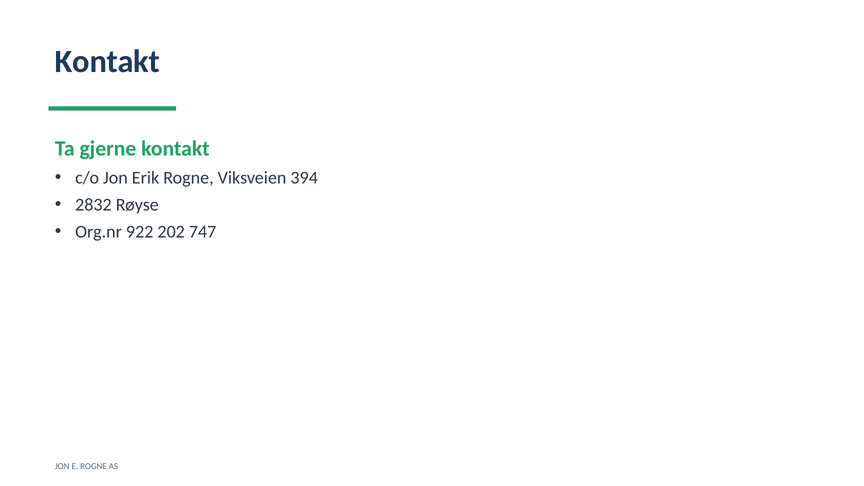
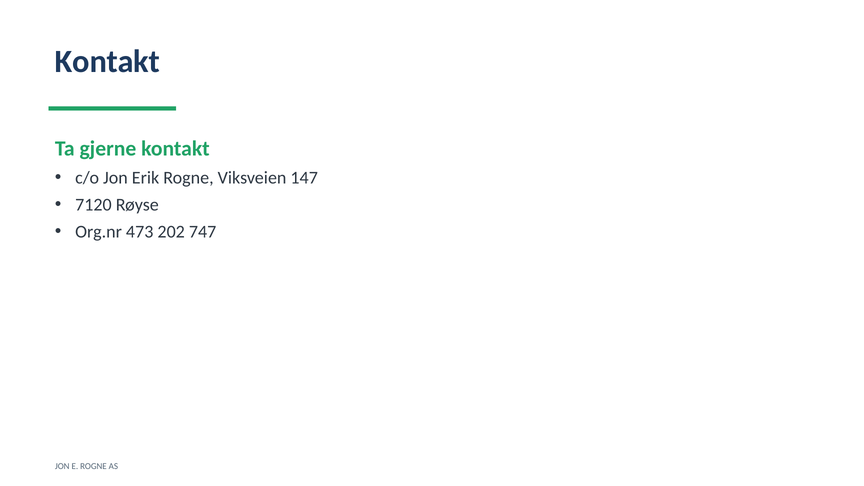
394: 394 -> 147 (304, 178)
2832: 2832 -> 7120 (93, 205)
922: 922 -> 473 (140, 232)
